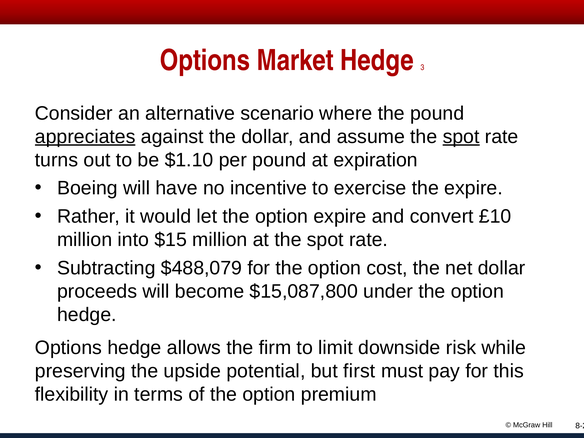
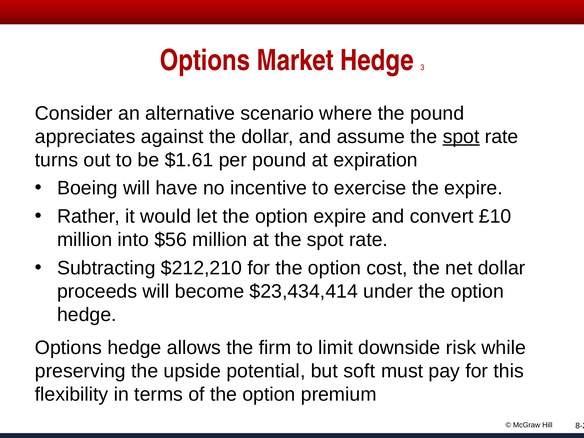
appreciates underline: present -> none (85, 137)
$1.10: $1.10 -> $1.61 (189, 160)
$15: $15 -> $56 (171, 240)
$488,079: $488,079 -> $212,210 (202, 268)
$15,087,800: $15,087,800 -> $23,434,414 (304, 291)
first: first -> soft (359, 371)
